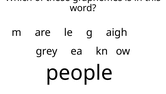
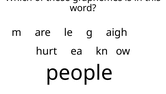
grey: grey -> hurt (46, 51)
